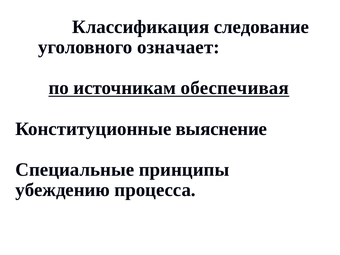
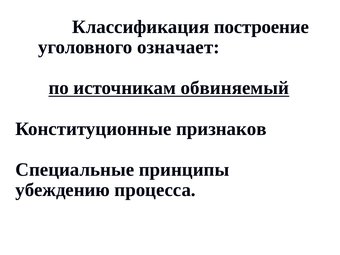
следование: следование -> построение (261, 27)
обеспечивая: обеспечивая -> обвиняемый (235, 88)
выяснение: выяснение -> признаков (221, 129)
